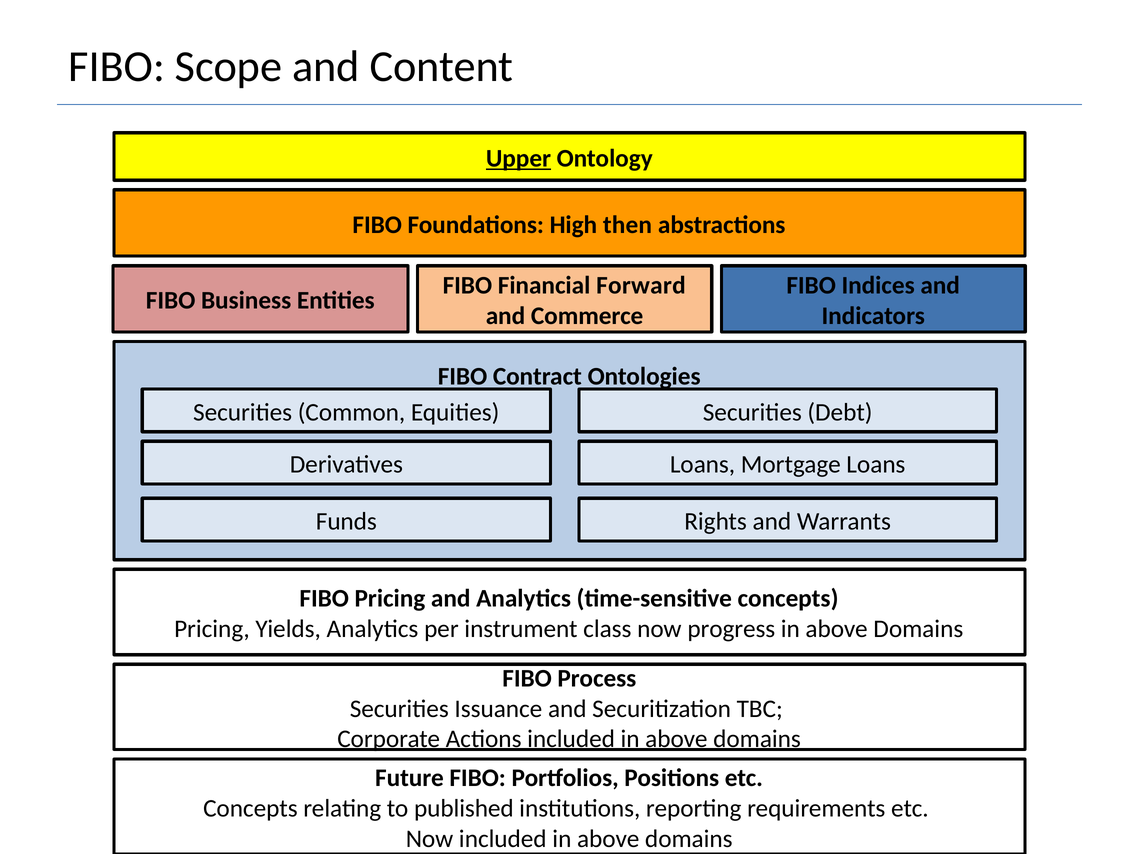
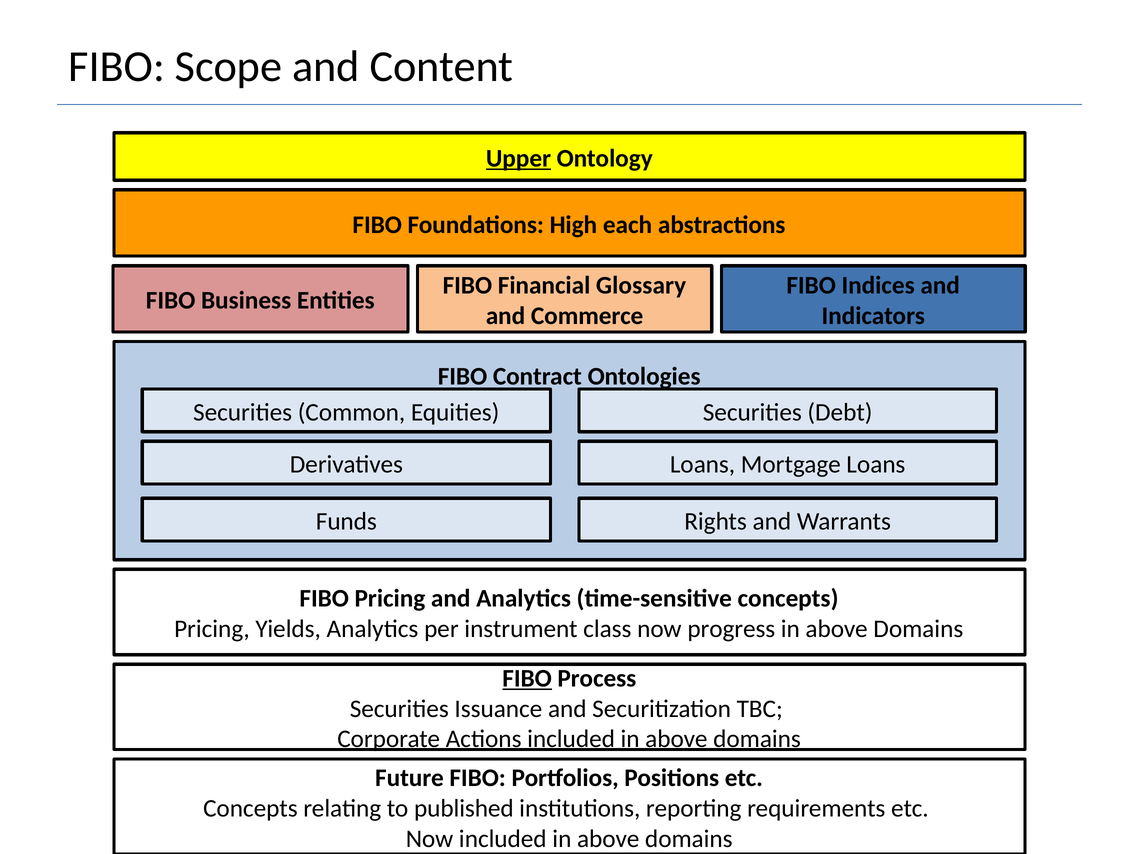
then: then -> each (628, 225)
Forward: Forward -> Glossary (641, 286)
FIBO underline: none -> present (527, 679)
